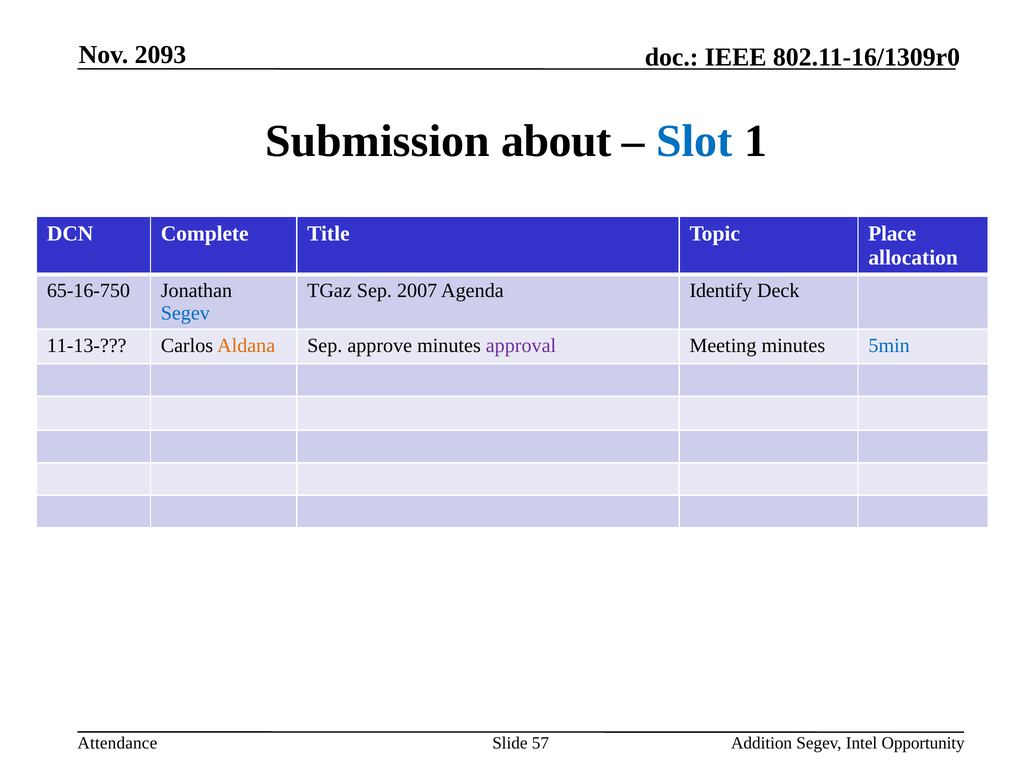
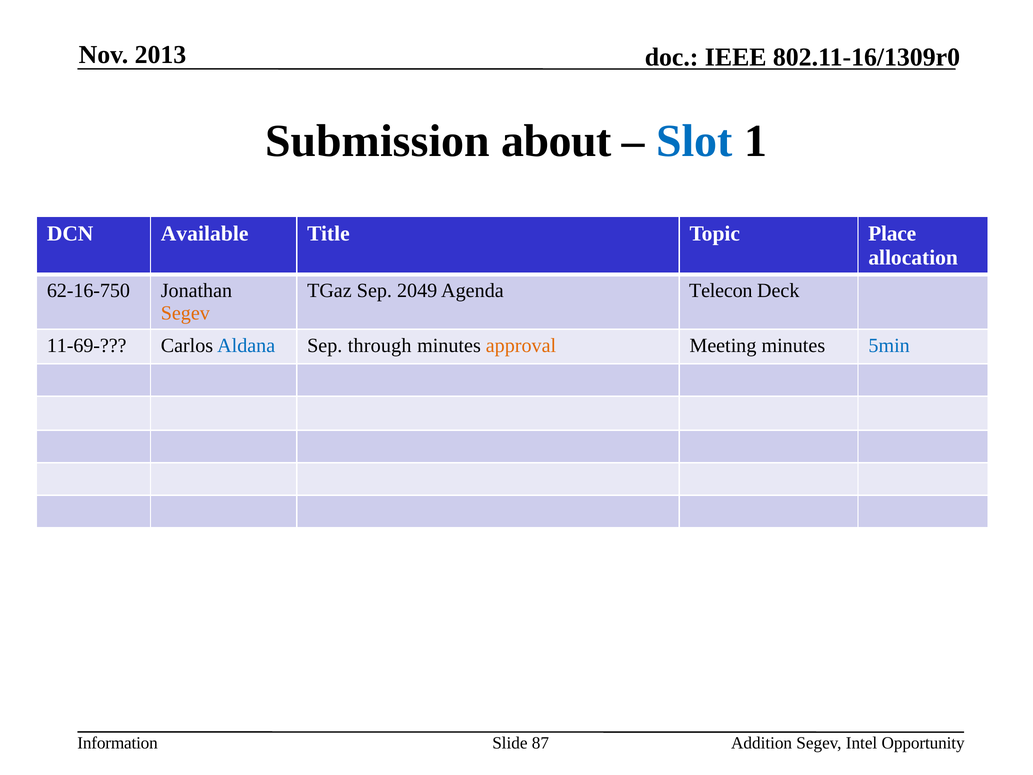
2093: 2093 -> 2013 (160, 55)
Complete: Complete -> Available (205, 234)
65-16-750: 65-16-750 -> 62-16-750 (88, 291)
2007: 2007 -> 2049 (417, 291)
Identify: Identify -> Telecon (721, 291)
Segev colour: blue -> orange (185, 313)
11-13-: 11-13- -> 11-69- (87, 345)
Aldana colour: orange -> blue (246, 345)
approve: approve -> through (380, 345)
approval colour: purple -> orange (521, 345)
Attendance: Attendance -> Information (118, 743)
57: 57 -> 87 (540, 743)
